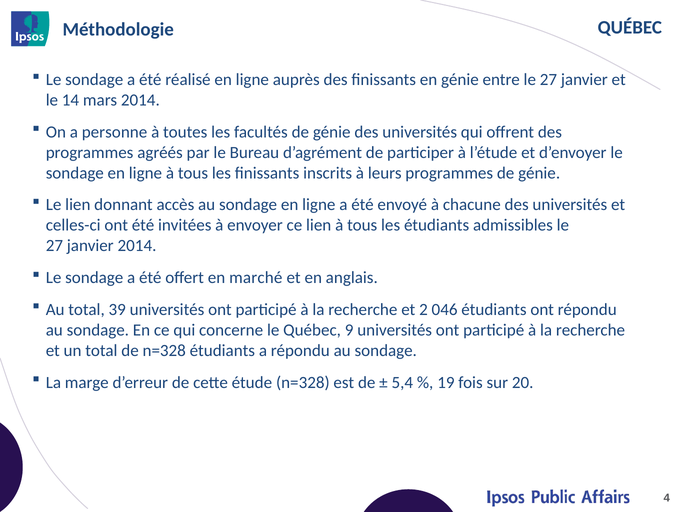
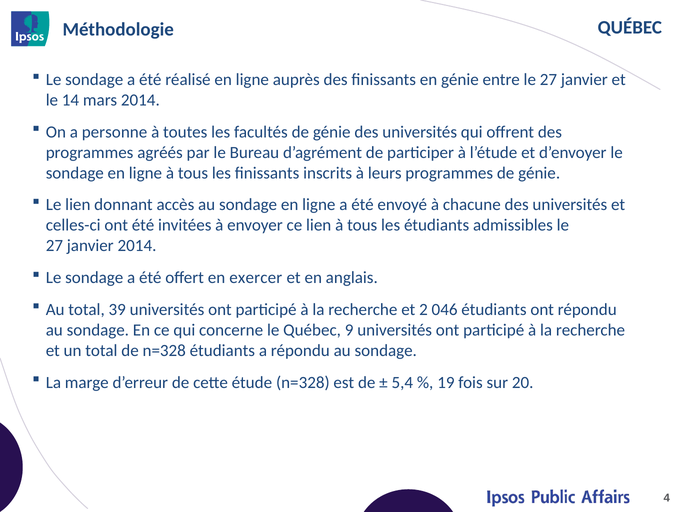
marché: marché -> exercer (256, 277)
